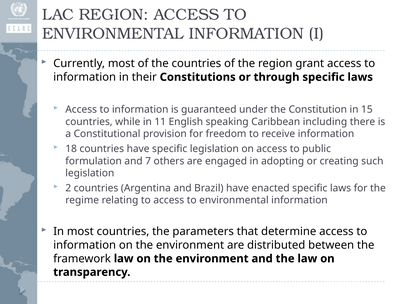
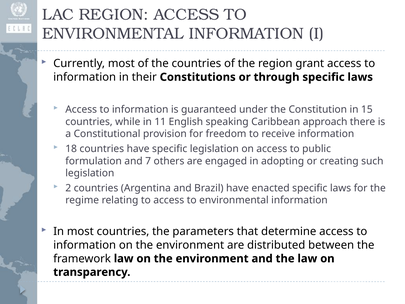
including: including -> approach (325, 122)
